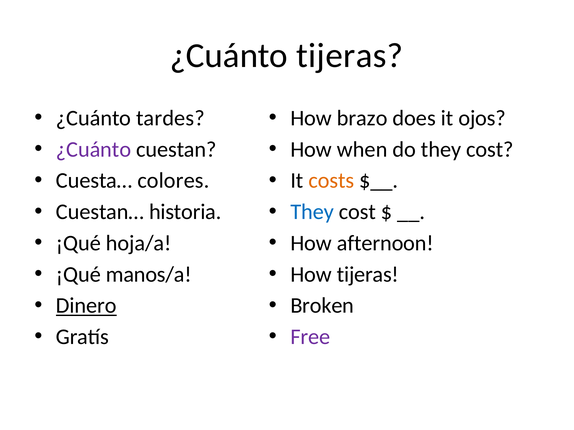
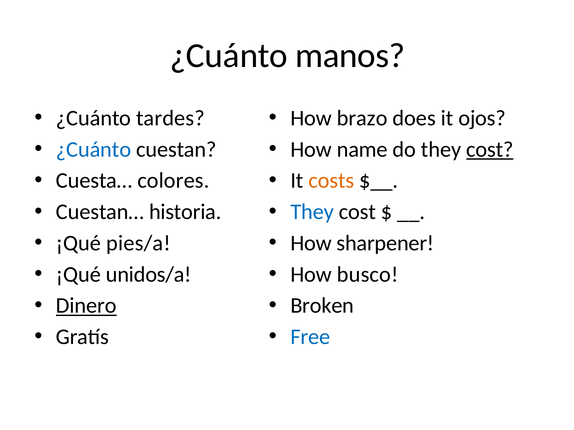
¿Cuánto tijeras: tijeras -> manos (350, 56)
¿Cuánto colour: purple -> blue (94, 150)
when: when -> name (362, 150)
cost underline: none -> present (490, 150)
hoja/a: hoja/a -> pies/a (138, 243)
afternoon: afternoon -> sharpener (385, 243)
manos/a: manos/a -> unidos/a (149, 275)
How tijeras: tijeras -> busco (368, 275)
Free colour: purple -> blue (310, 337)
